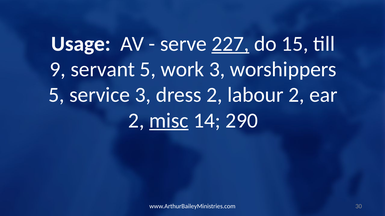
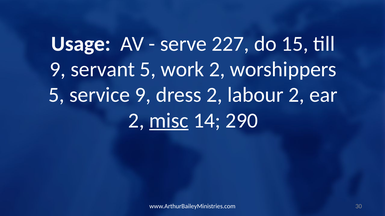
227 underline: present -> none (230, 44)
work 3: 3 -> 2 (217, 70)
service 3: 3 -> 9 (143, 95)
